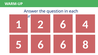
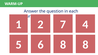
2 6: 6 -> 7 (63, 24)
6 6: 6 -> 8 (63, 45)
